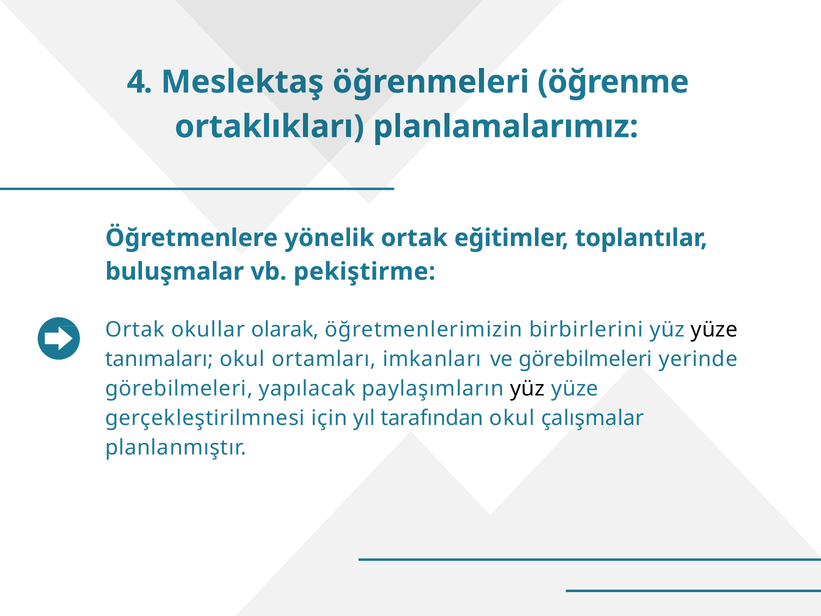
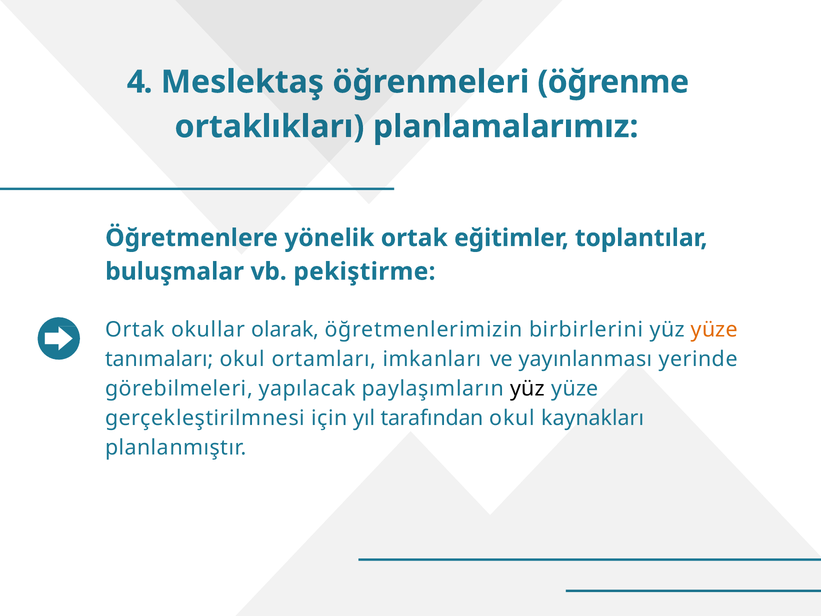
yüze colour: black -> orange (714, 330)
ve görebilmeleri: görebilmeleri -> yayınlanması (585, 359)
çalışmalar: çalışmalar -> kaynakları (593, 418)
